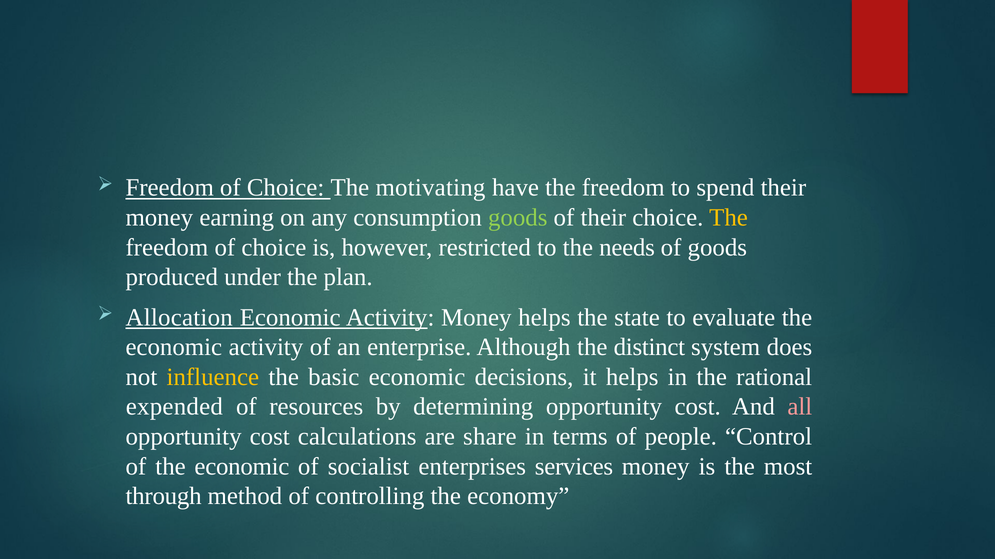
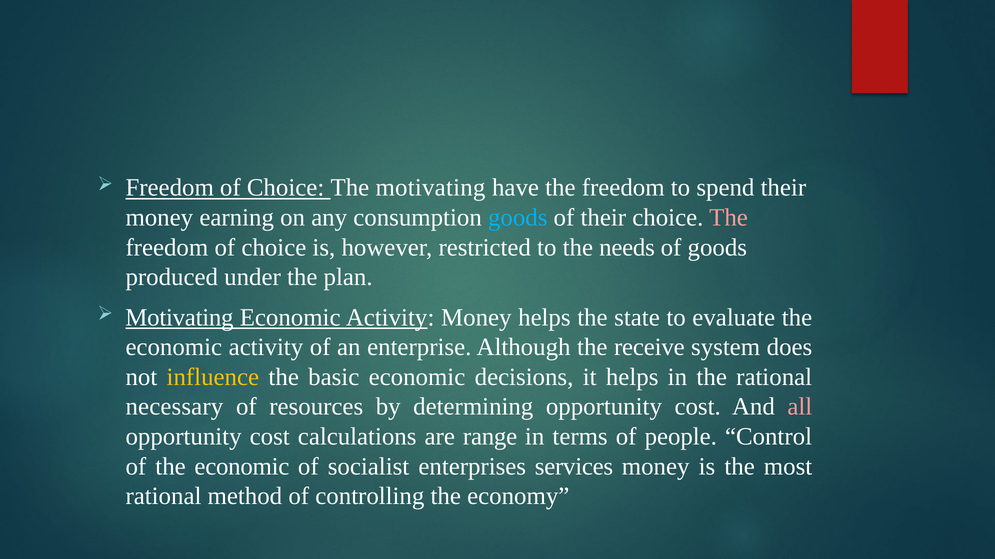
goods colour: light green -> light blue (518, 218)
The colour: yellow -> pink (729, 218)
Allocation: Allocation -> Motivating (179, 318)
distinct: distinct -> receive (649, 348)
expended: expended -> necessary (174, 407)
share: share -> range (490, 437)
through: through -> rational (163, 497)
